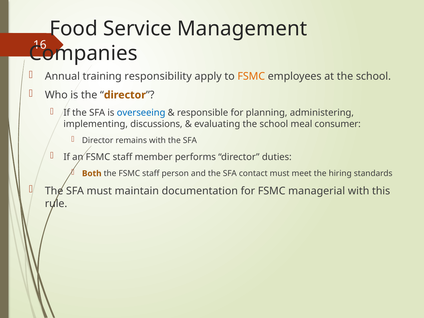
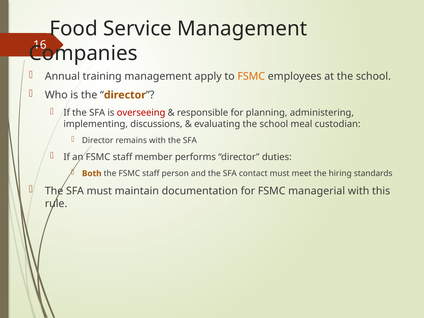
training responsibility: responsibility -> management (158, 76)
overseeing colour: blue -> red (141, 113)
consumer: consumer -> custodian (338, 124)
